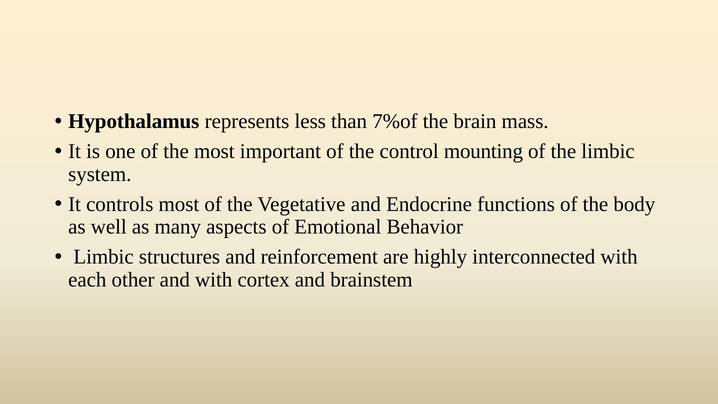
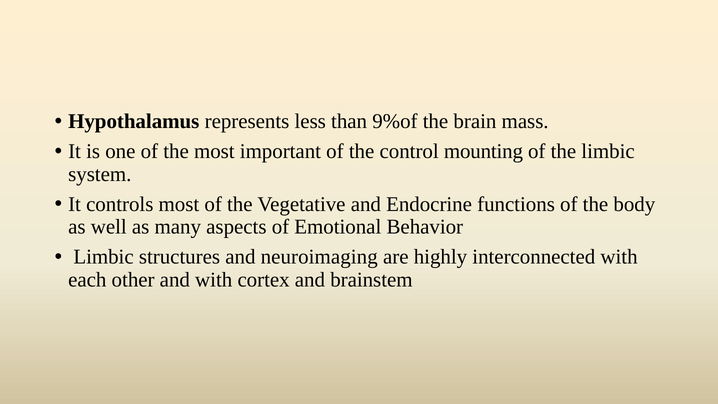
7%of: 7%of -> 9%of (395, 121)
reinforcement: reinforcement -> neuroimaging (319, 257)
